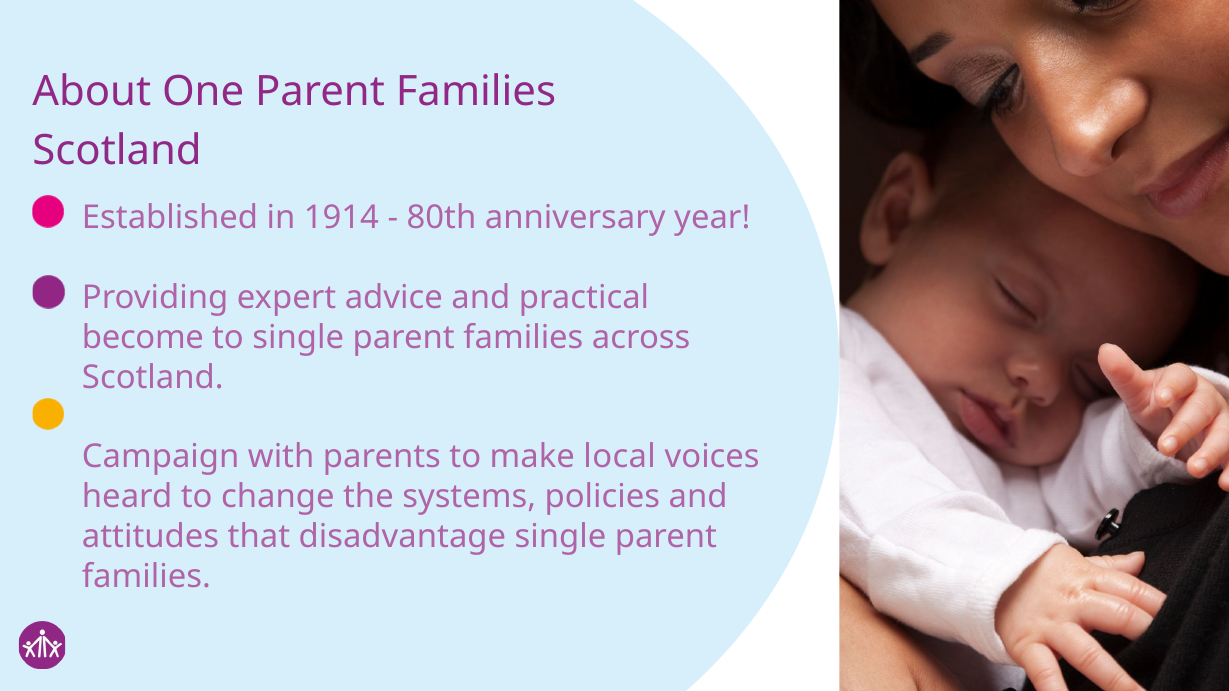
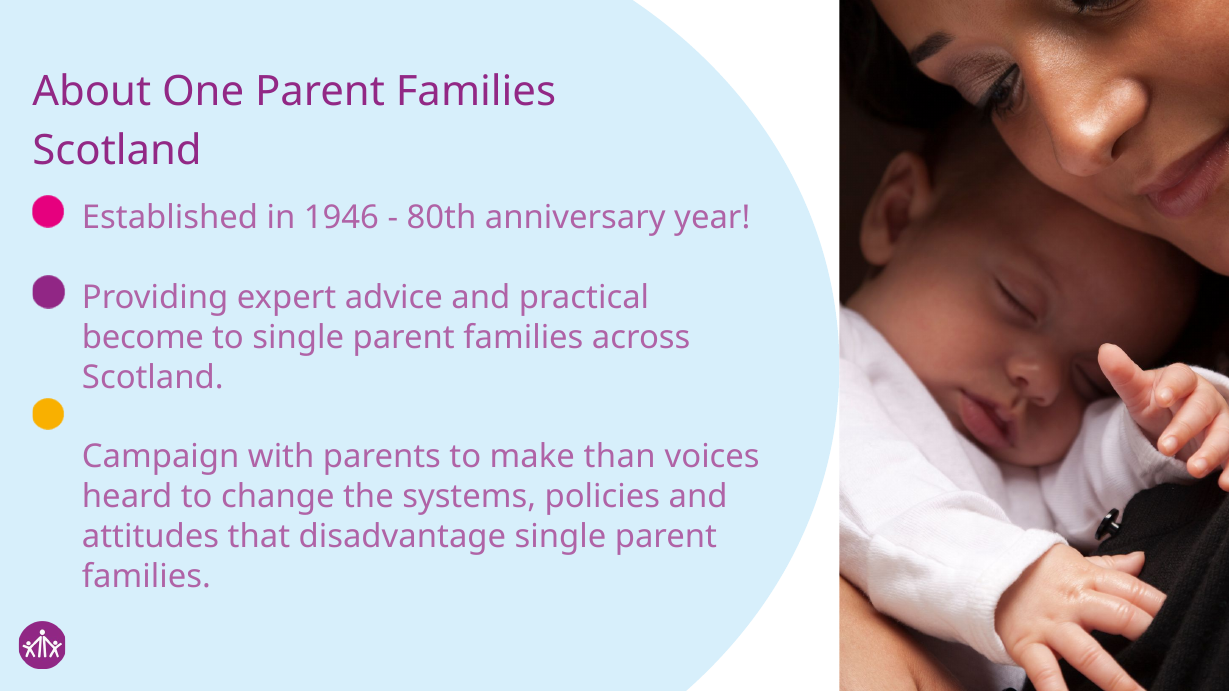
1914: 1914 -> 1946 (341, 218)
local: local -> than (620, 457)
